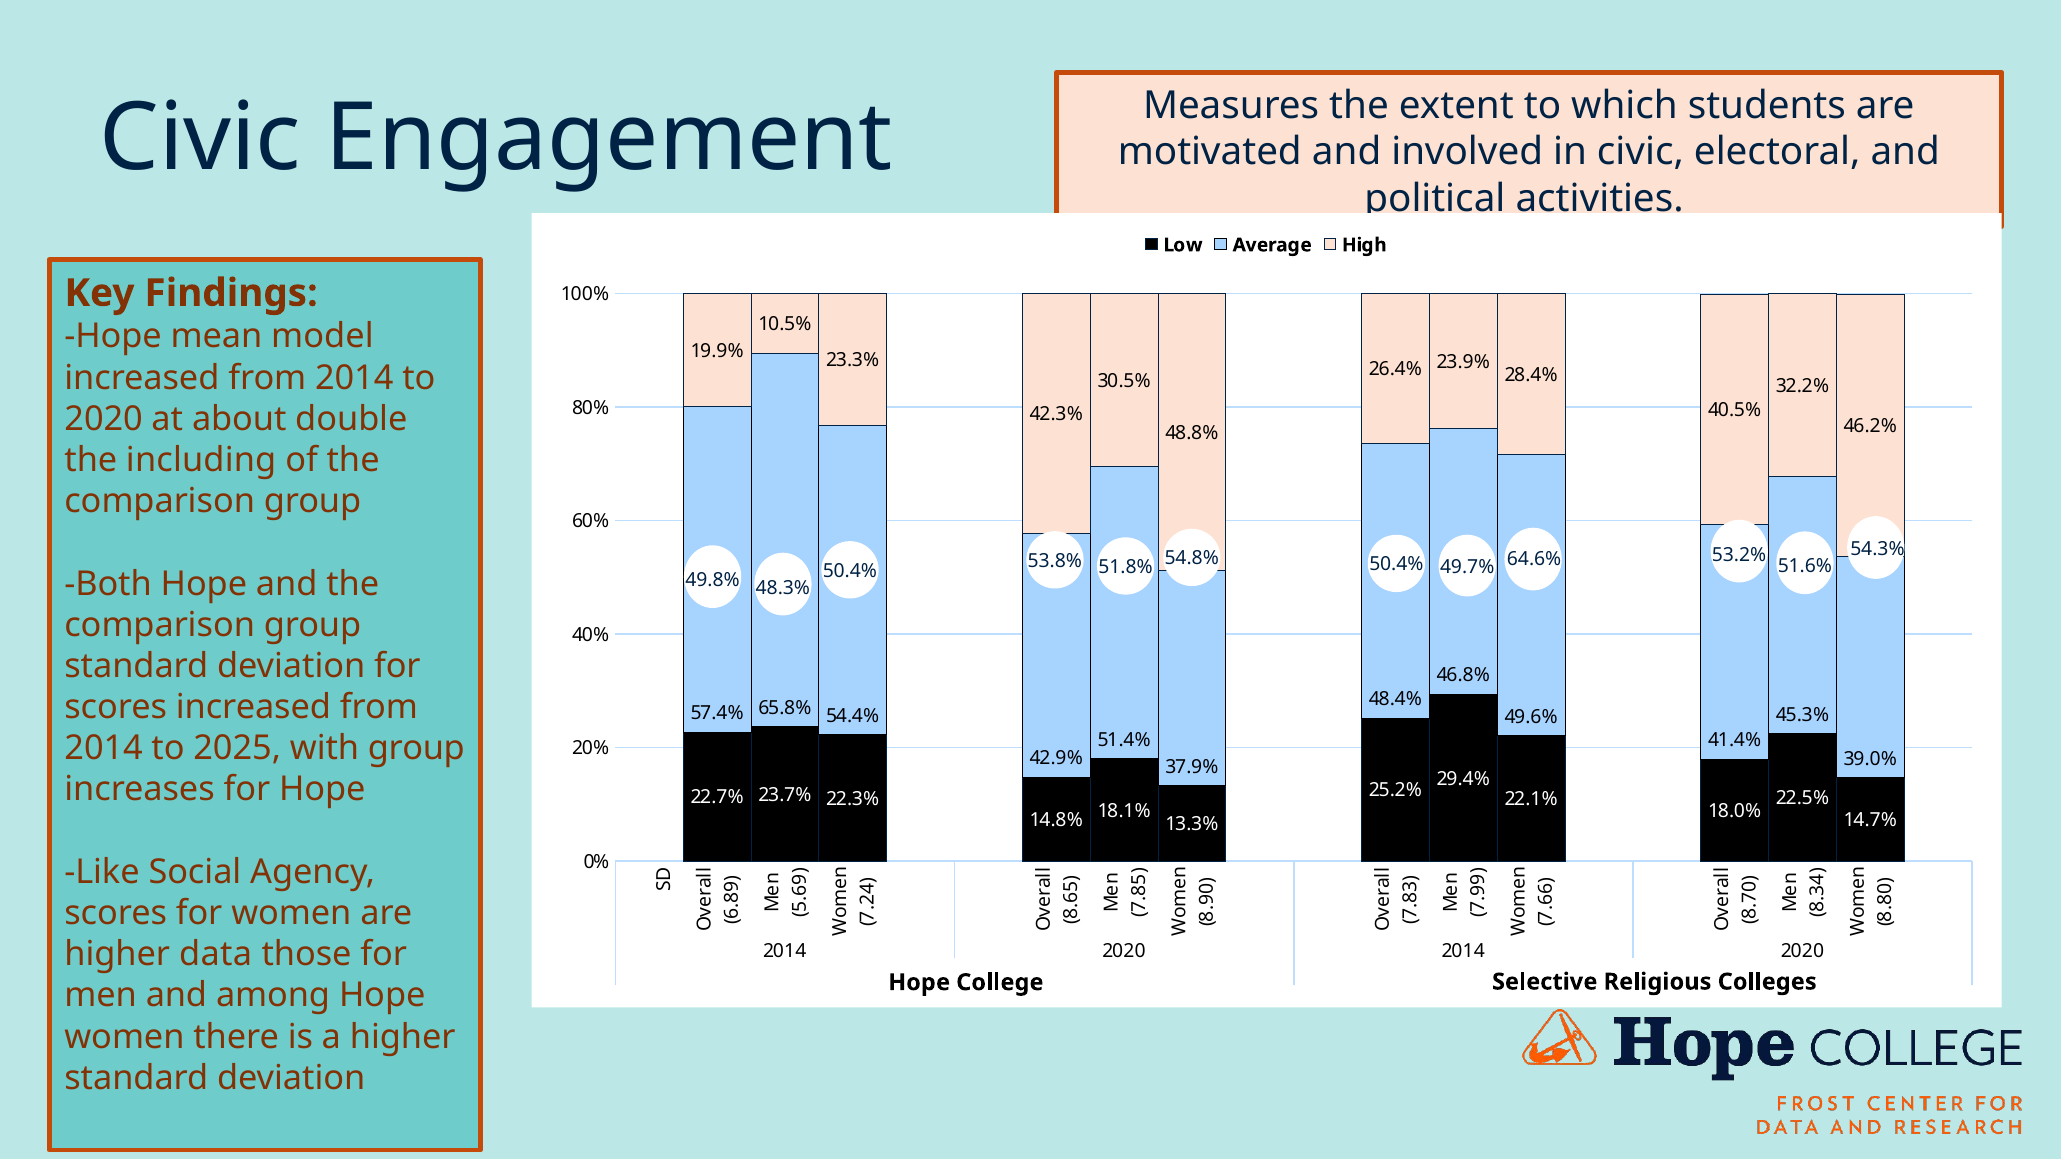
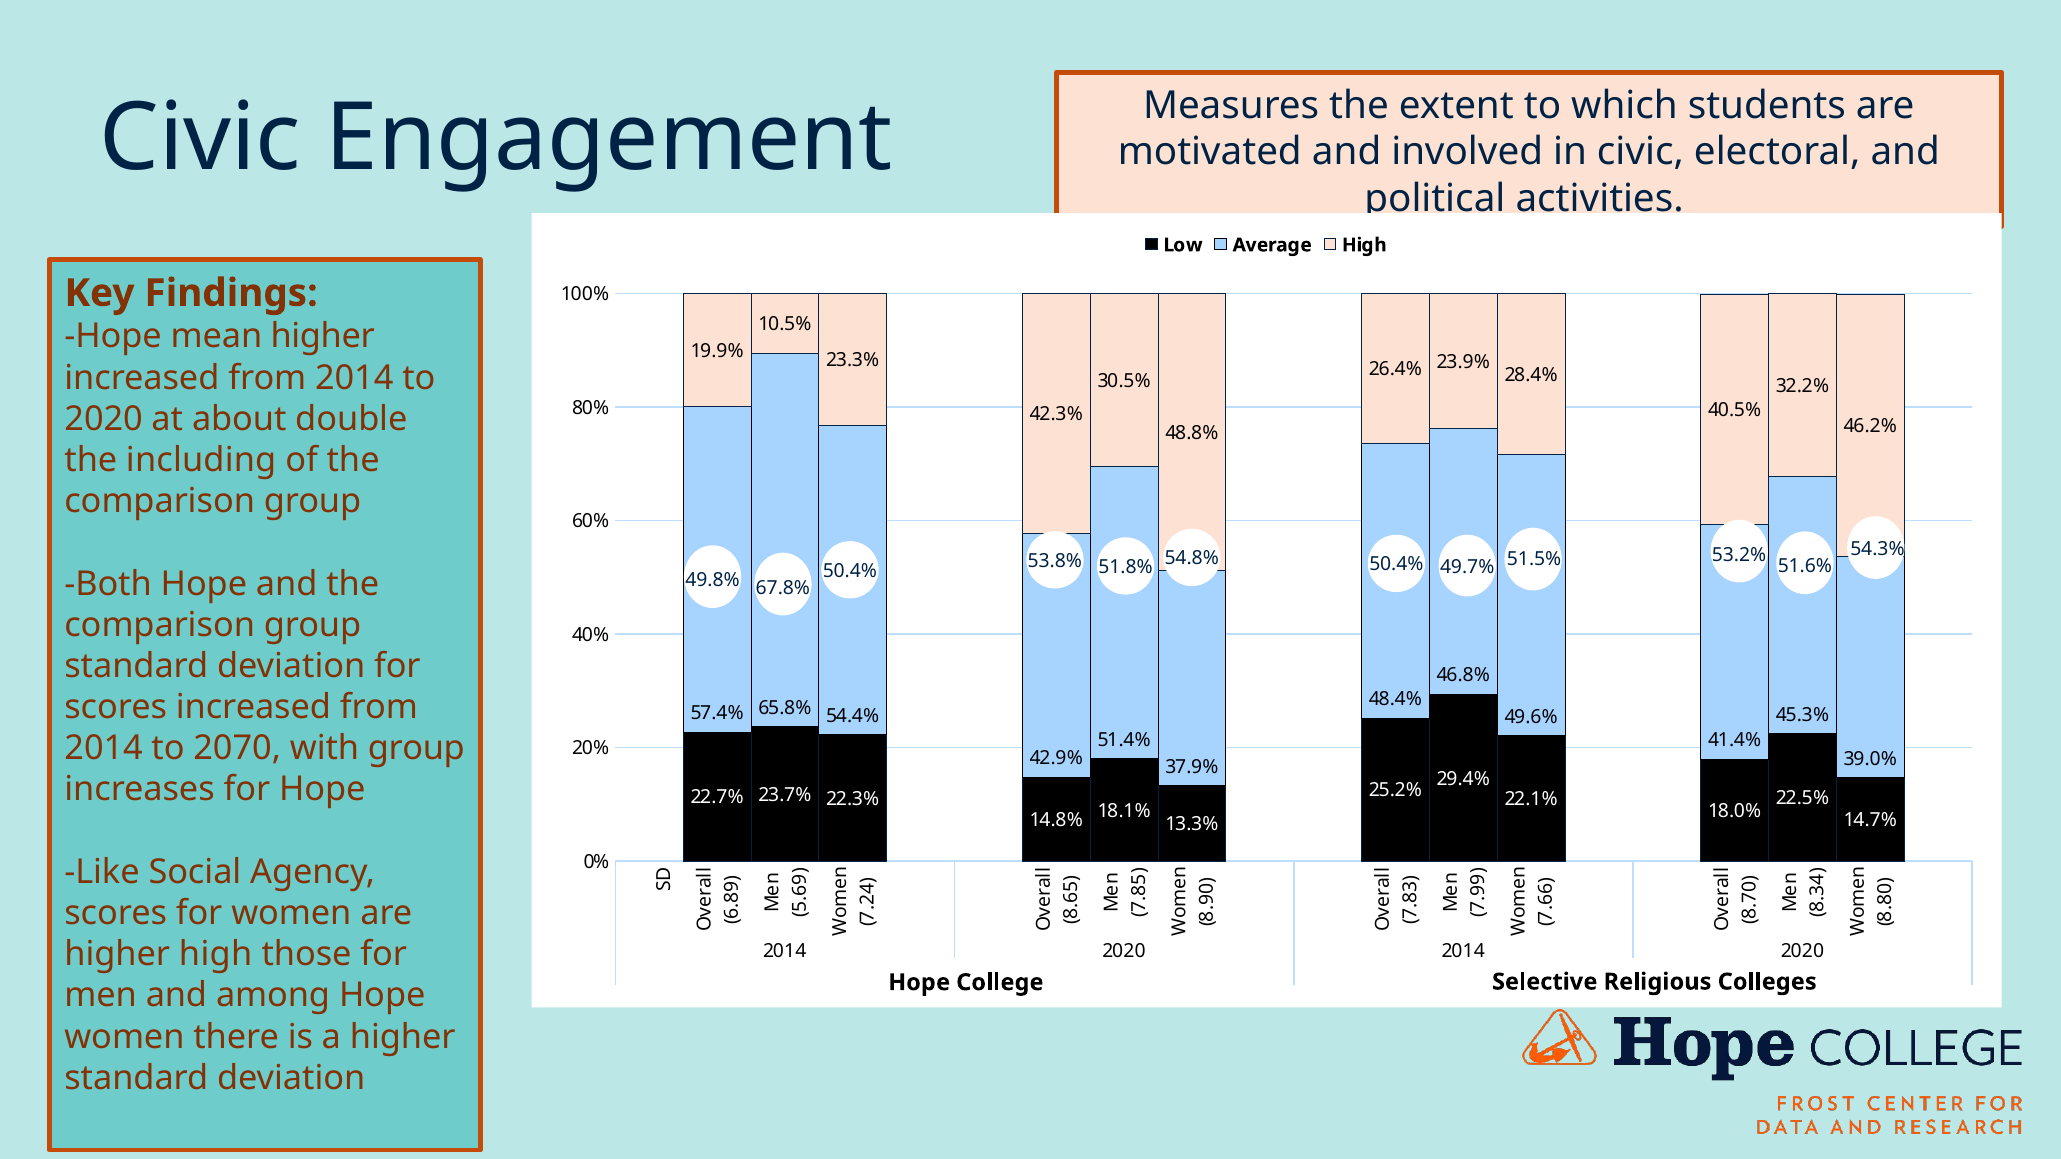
mean model: model -> higher (323, 337)
64.6%: 64.6% -> 51.5% (1534, 559)
48.3%: 48.3% -> 67.8% (783, 588)
2025: 2025 -> 2070 (237, 749)
higher data: data -> high (216, 955)
